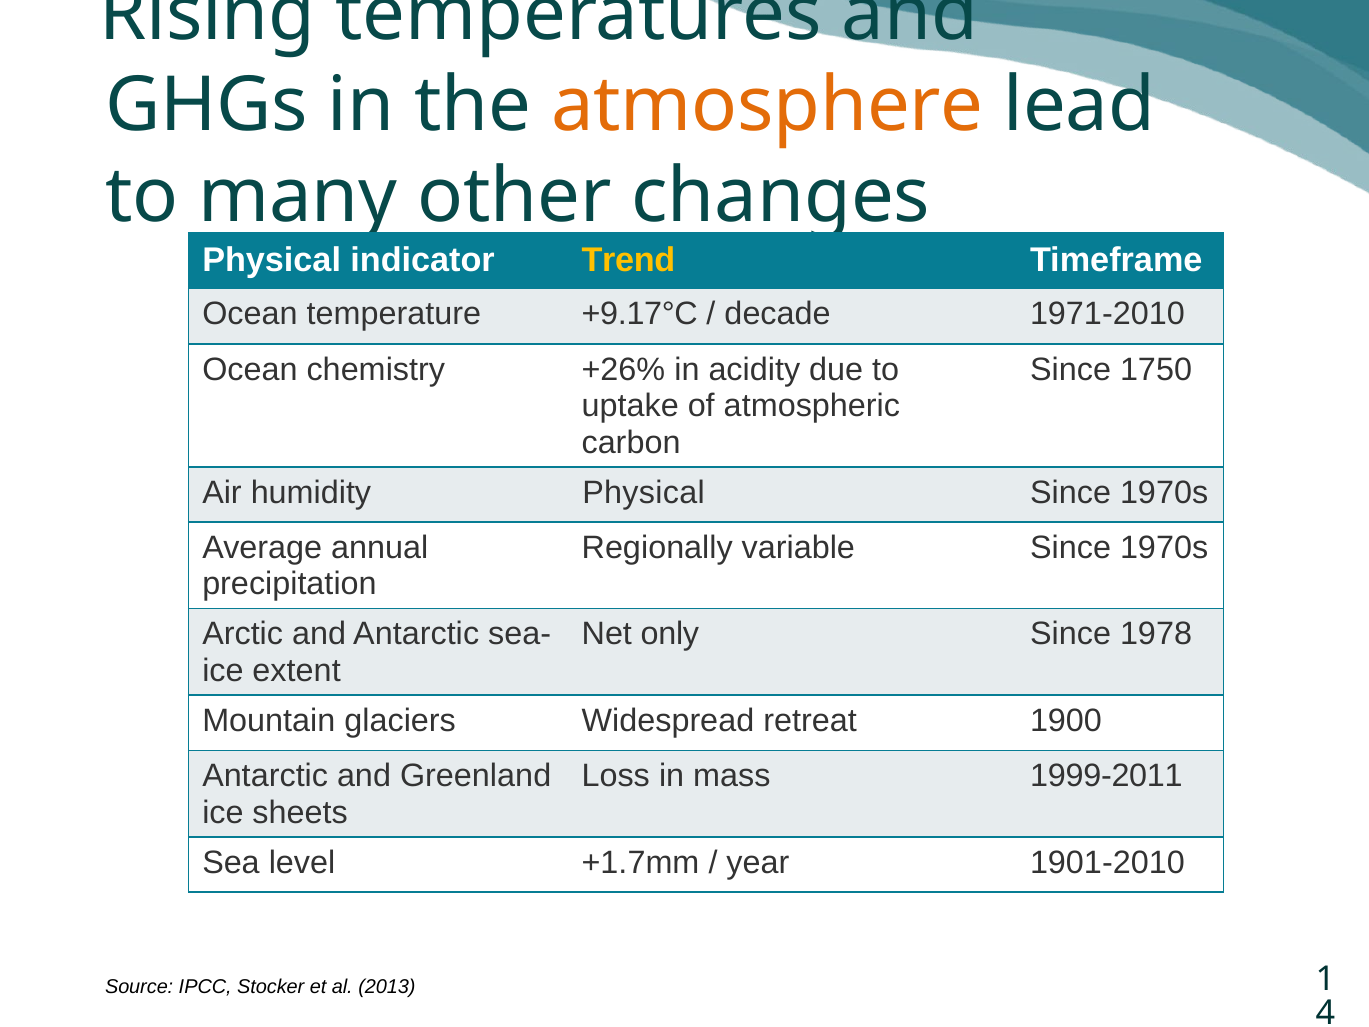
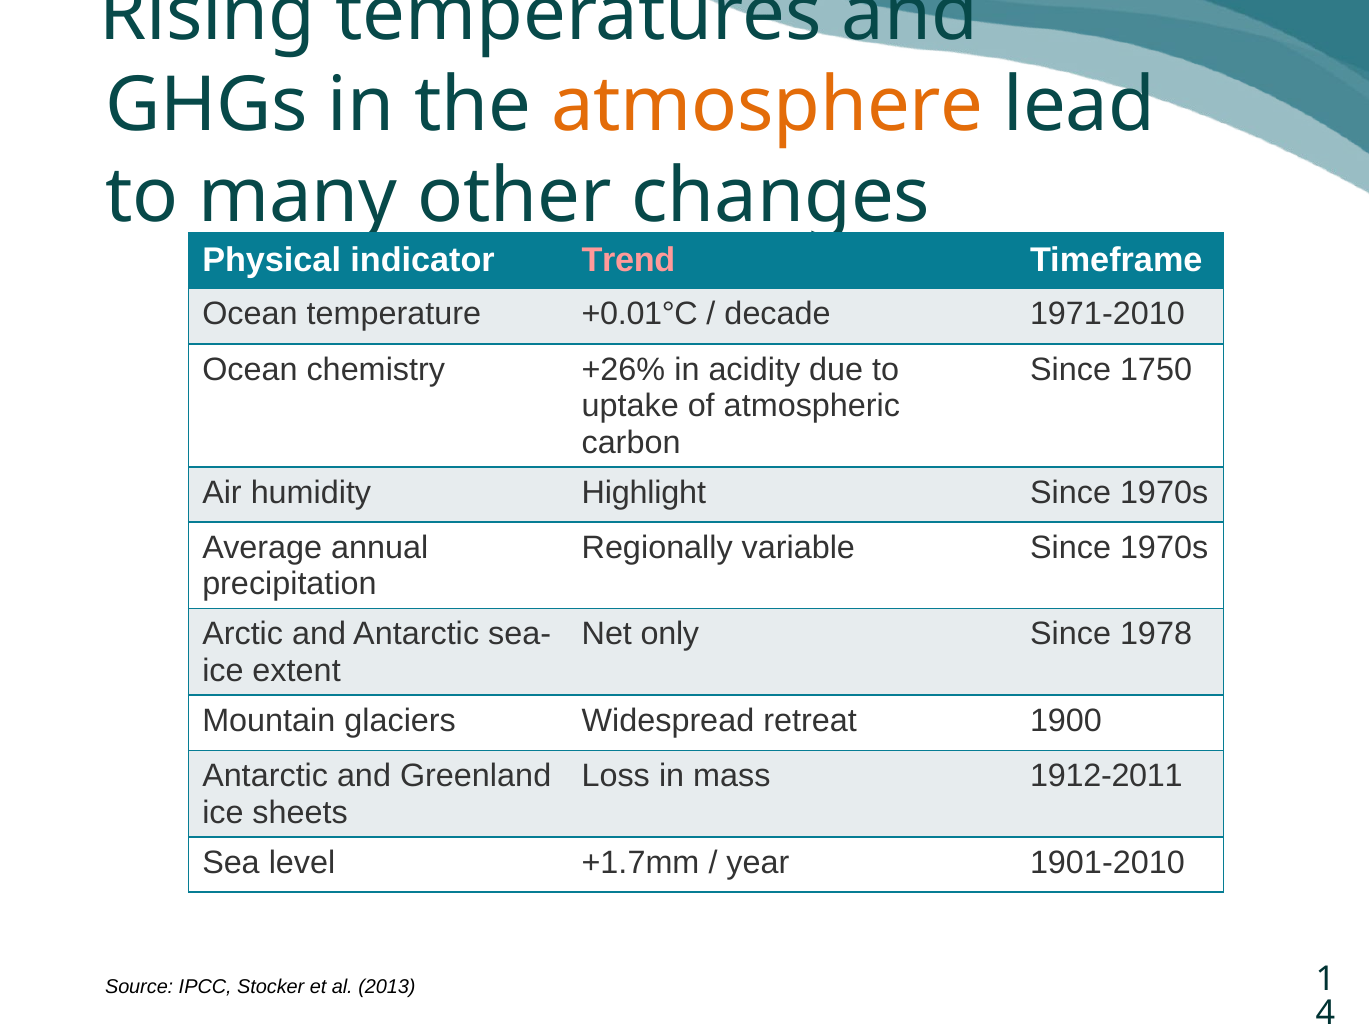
Trend colour: yellow -> pink (628, 260)
+9.17°C: +9.17°C -> +0.01°C (640, 314)
humidity Physical: Physical -> Highlight (644, 492)
1999-2011: 1999-2011 -> 1912-2011 (1106, 776)
